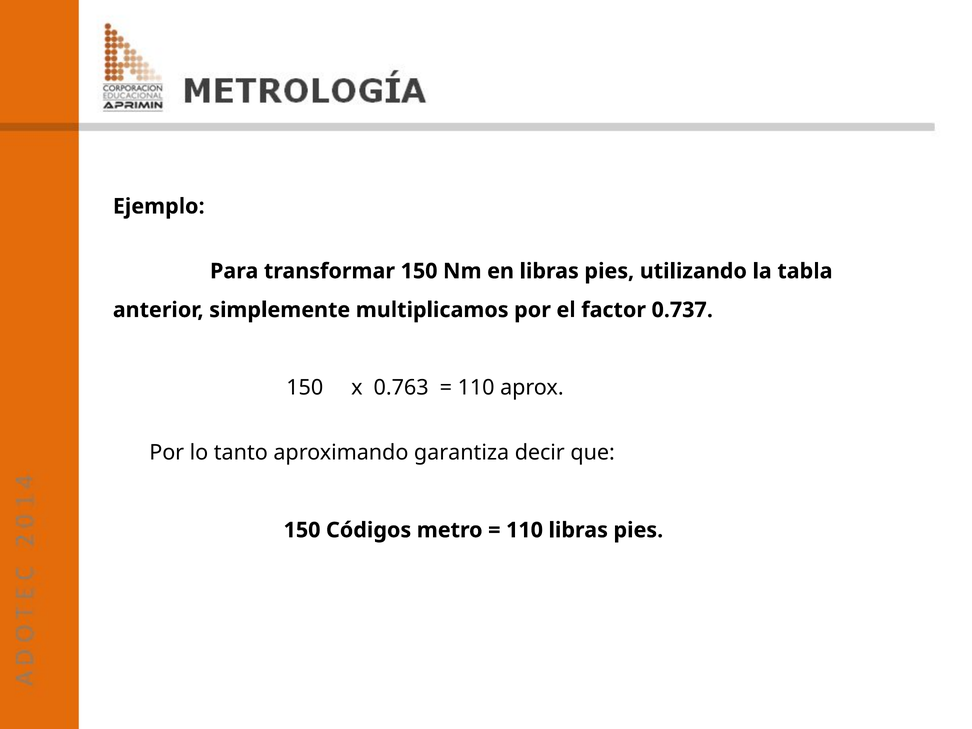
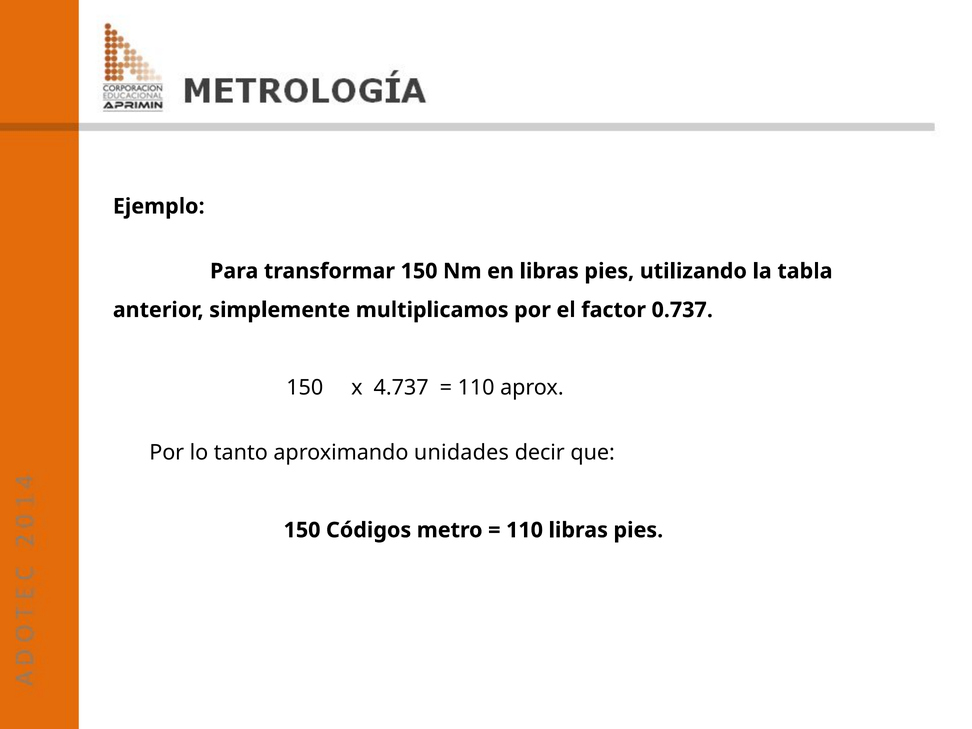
0.763: 0.763 -> 4.737 (401, 388)
garantiza: garantiza -> unidades (461, 452)
